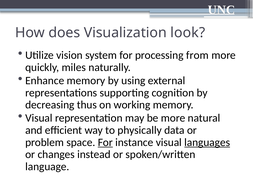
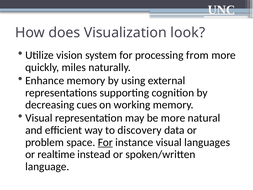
thus: thus -> cues (87, 105)
physically: physically -> discovery (140, 130)
languages underline: present -> none (207, 142)
changes: changes -> realtime (56, 154)
